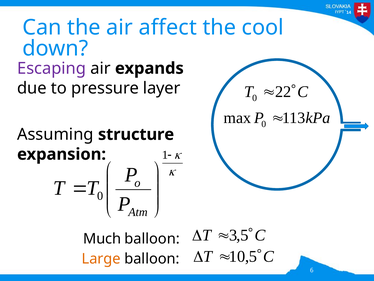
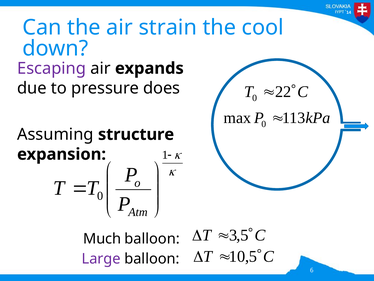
affect: affect -> strain (168, 27)
layer: layer -> does (162, 88)
Large colour: orange -> purple (101, 258)
